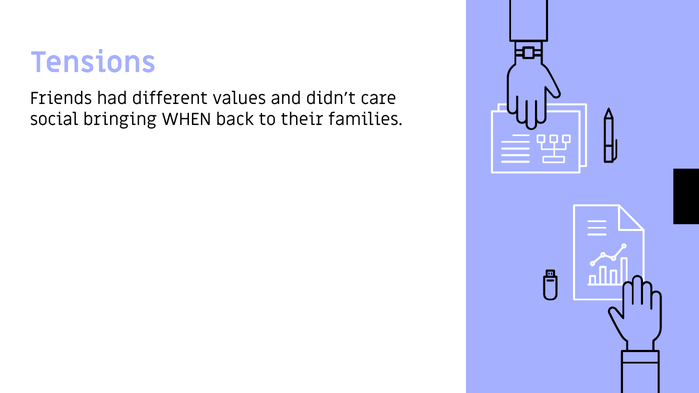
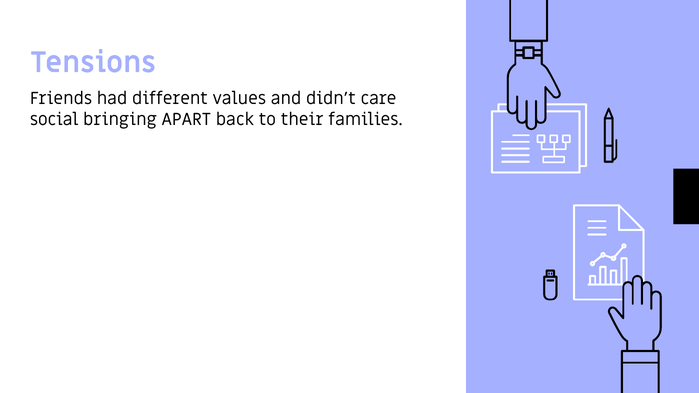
WHEN: WHEN -> APART (186, 119)
